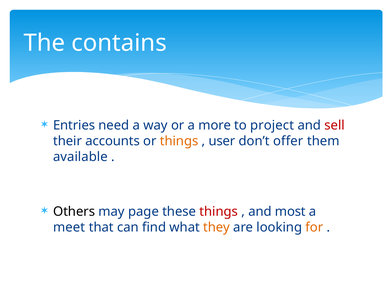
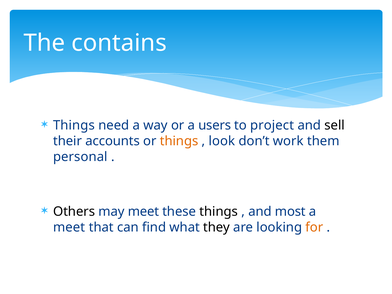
Entries: Entries -> Things (74, 125)
more: more -> users (215, 125)
sell colour: red -> black (335, 125)
user: user -> look (222, 141)
offer: offer -> work (288, 141)
available: available -> personal (80, 157)
may page: page -> meet (144, 212)
things colour: red -> black (219, 212)
they colour: orange -> black (217, 227)
